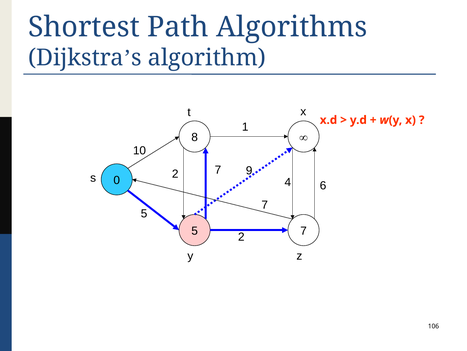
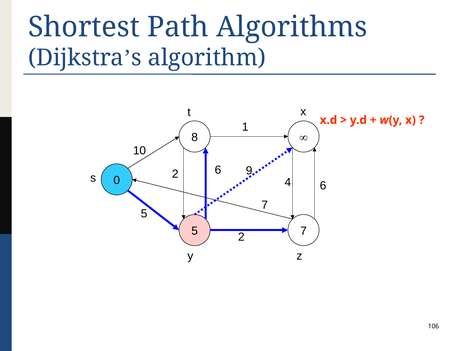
7: 7 -> 6 (218, 170)
